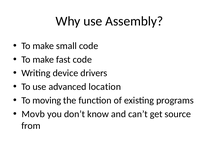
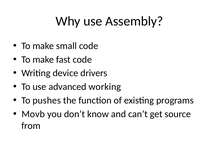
location: location -> working (105, 87)
moving: moving -> pushes (47, 101)
